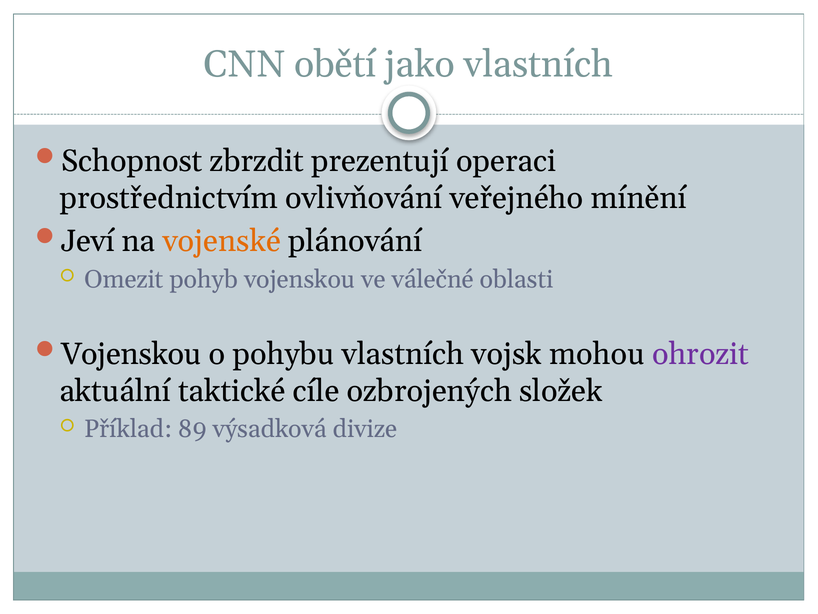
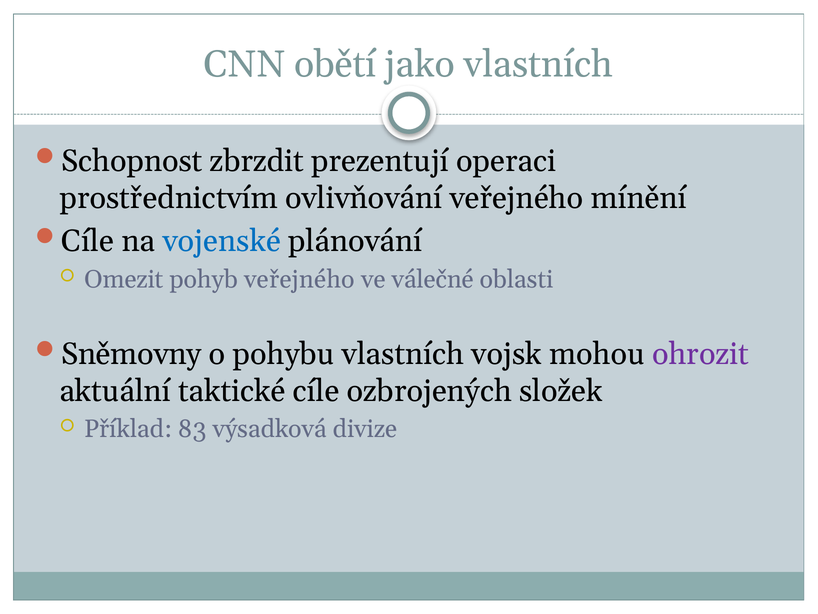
Jeví: Jeví -> Cíle (88, 241)
vojenské colour: orange -> blue (222, 241)
pohyb vojenskou: vojenskou -> veřejného (300, 279)
Vojenskou: Vojenskou -> Sněmovny (131, 354)
89: 89 -> 83 (192, 429)
